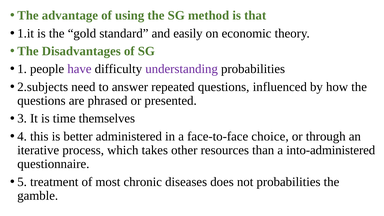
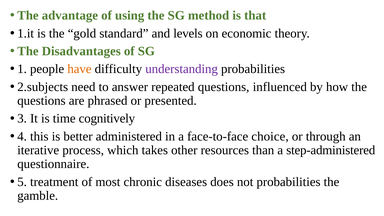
easily: easily -> levels (188, 33)
have colour: purple -> orange (79, 69)
themselves: themselves -> cognitively (107, 118)
into-administered: into-administered -> step-administered (331, 150)
